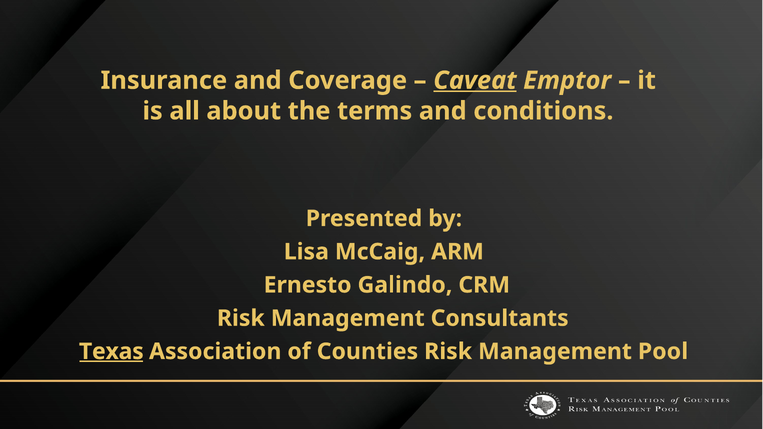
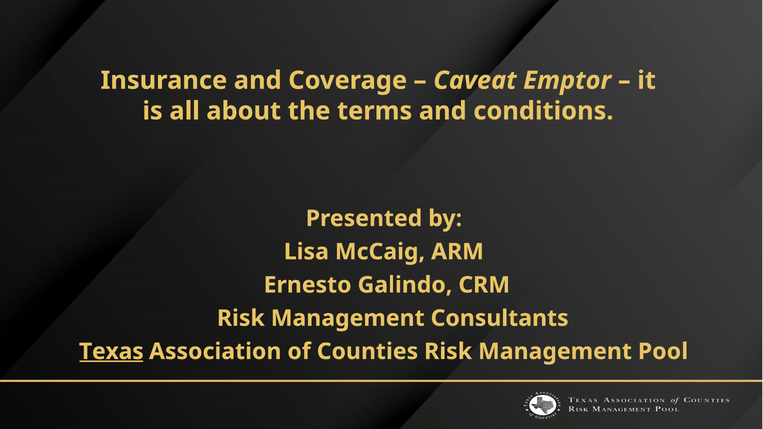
Caveat underline: present -> none (475, 80)
